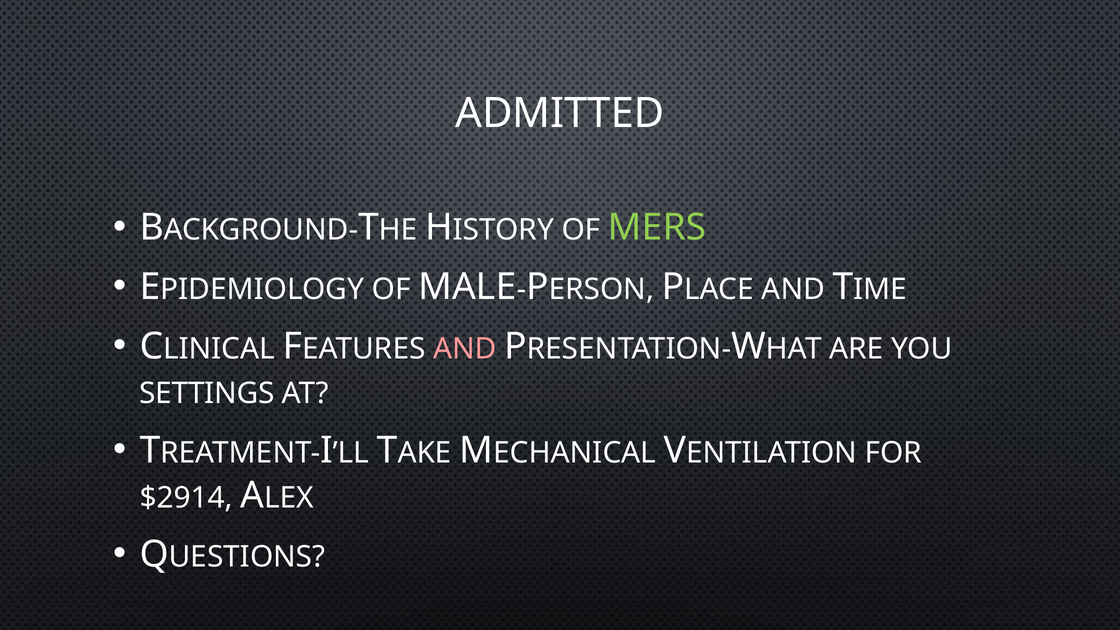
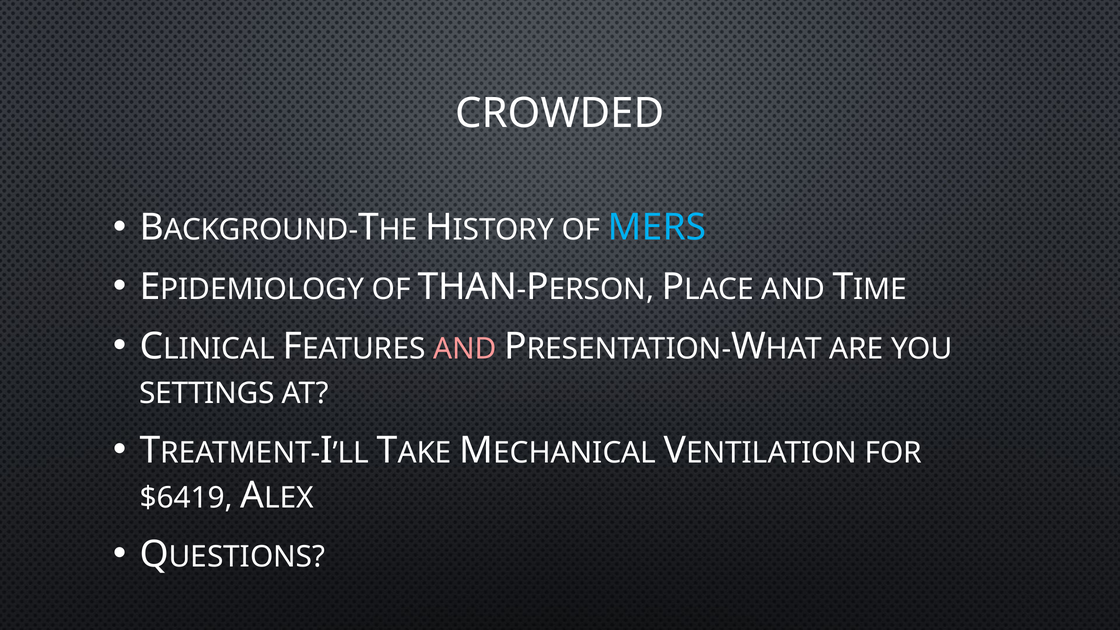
ADMITTED: ADMITTED -> CROWDED (560, 113)
MERS colour: light green -> light blue (657, 228)
MALE: MALE -> THAN (467, 287)
$2914: $2914 -> $6419 (186, 498)
